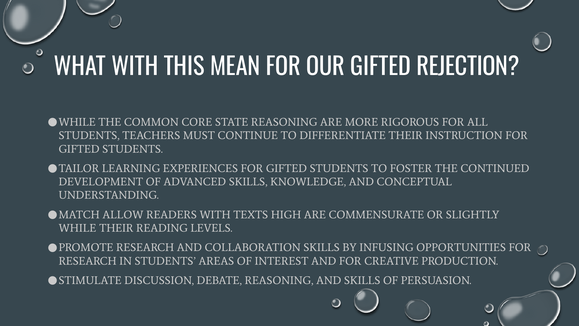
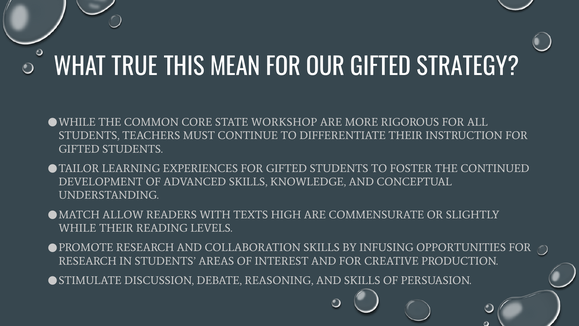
WHAT WITH: WITH -> TRUE (135, 67)
REJECTION: REJECTION -> STRATEGY (468, 67)
STATE REASONING: REASONING -> WORKSHOP (284, 122)
